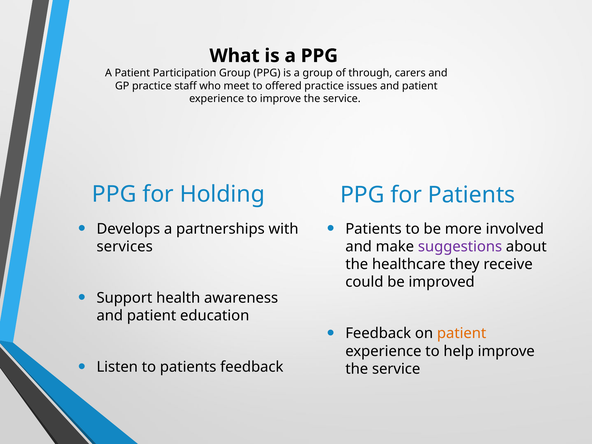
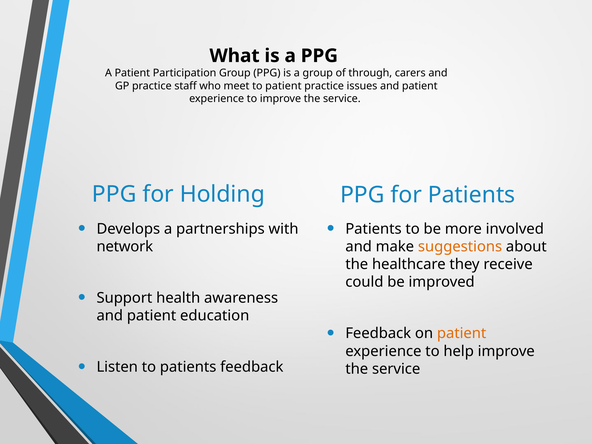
to offered: offered -> patient (283, 86)
services: services -> network (125, 247)
suggestions colour: purple -> orange (460, 247)
